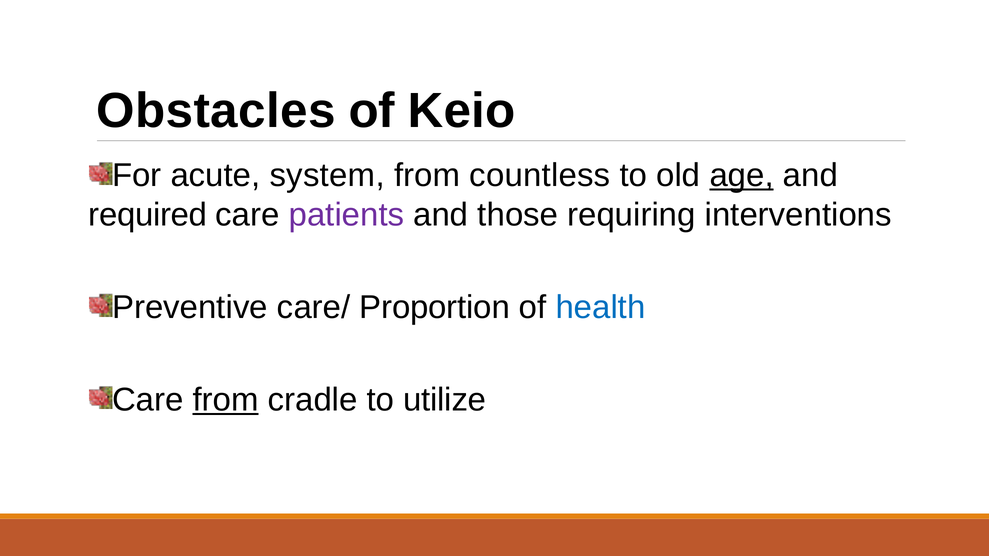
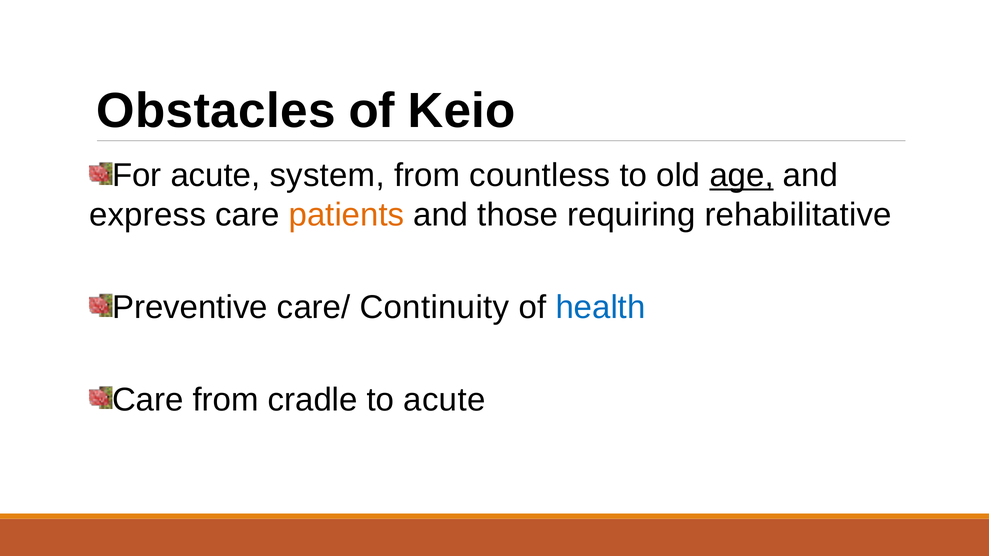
required: required -> express (147, 215)
patients colour: purple -> orange (346, 215)
interventions: interventions -> rehabilitative (798, 215)
Proportion: Proportion -> Continuity (434, 308)
from underline: present -> none (226, 400)
to utilize: utilize -> acute (444, 400)
